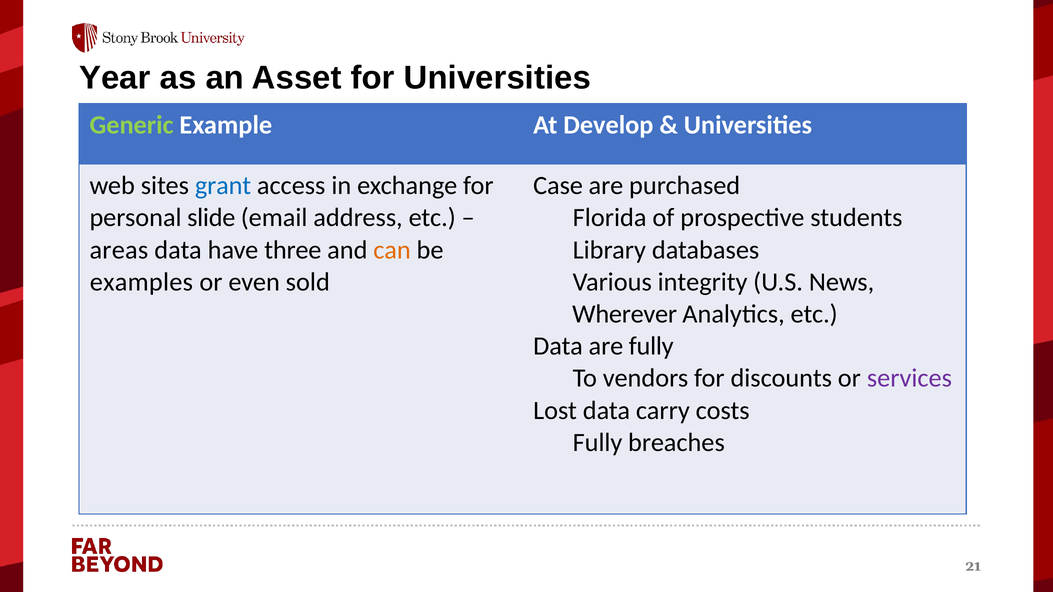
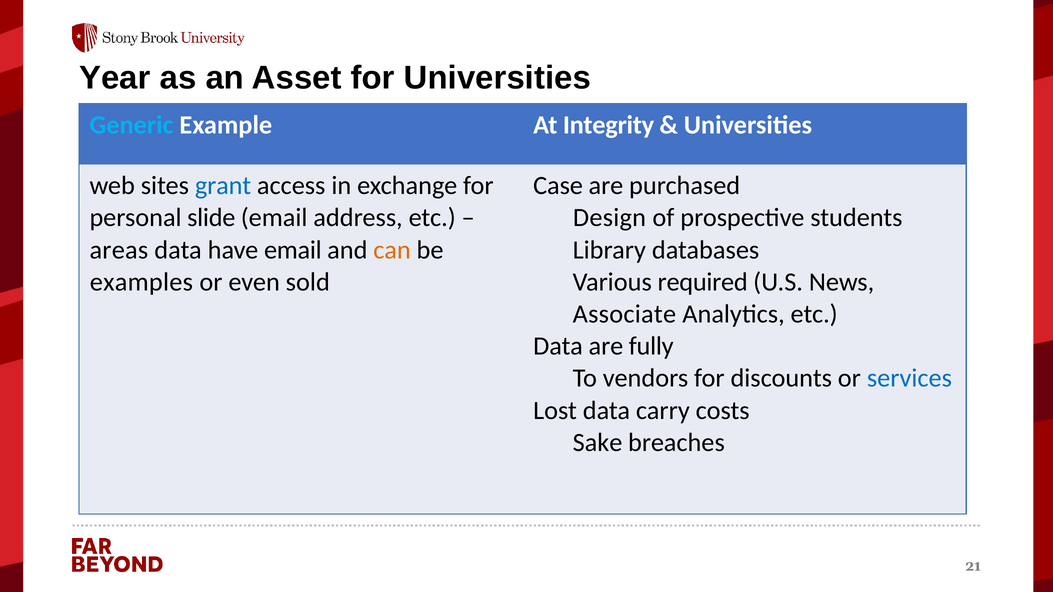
Generic colour: light green -> light blue (132, 125)
Develop: Develop -> Integrity (608, 125)
Florida: Florida -> Design (610, 218)
have three: three -> email (293, 250)
integrity: integrity -> required (703, 282)
Wherever: Wherever -> Associate (624, 314)
services colour: purple -> blue (909, 378)
Fully: Fully -> Sake (598, 443)
